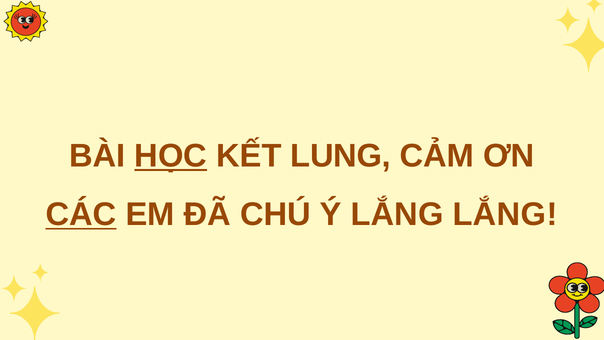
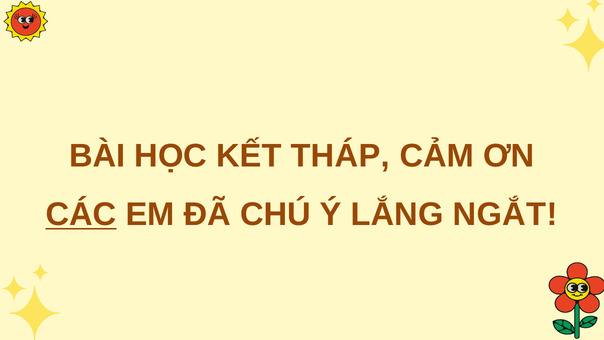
HỌC underline: present -> none (171, 156)
LUNG: LUNG -> THÁP (340, 156)
LẮNG LẮNG: LẮNG -> NGẮT (505, 215)
